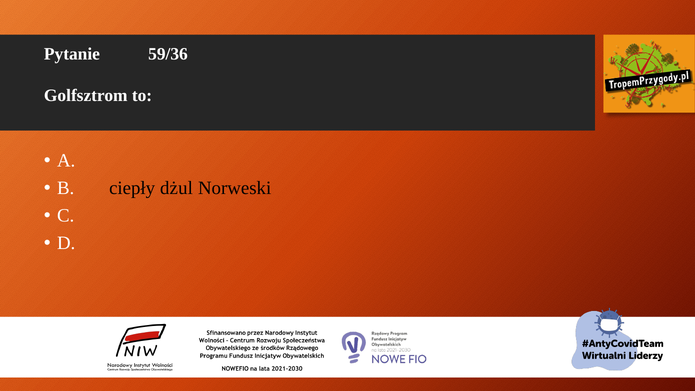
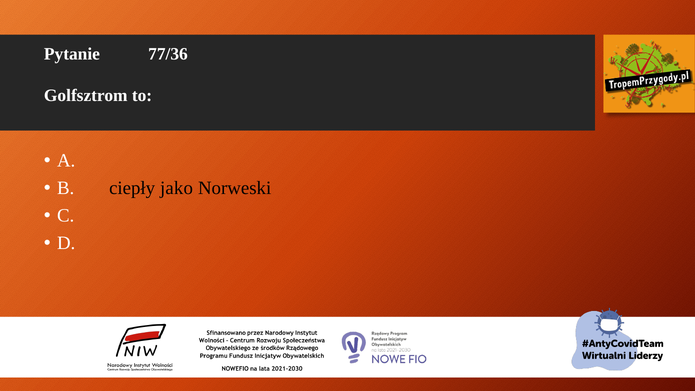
59/36: 59/36 -> 77/36 (168, 54)
dżul: dżul -> jako (176, 188)
